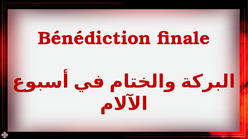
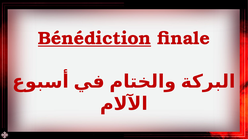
Bénédiction underline: none -> present (95, 39)
